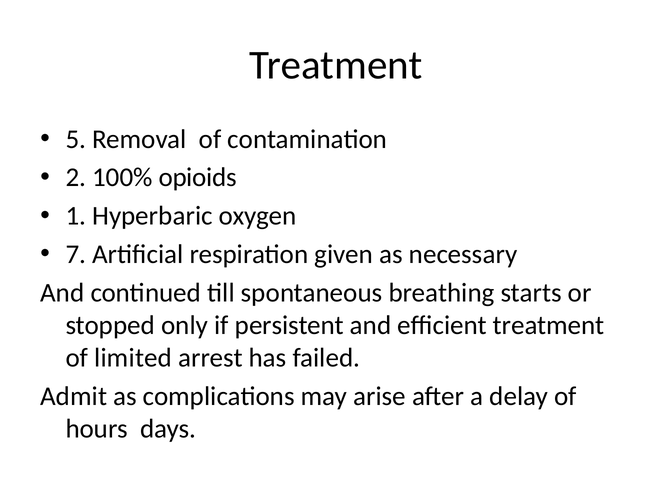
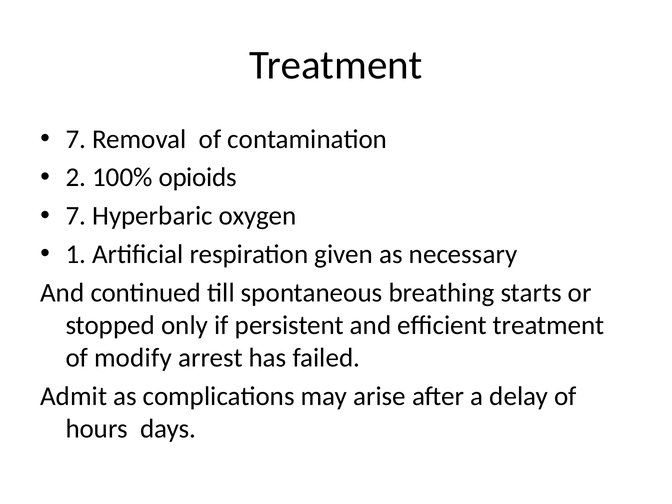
5: 5 -> 7 (76, 139)
1: 1 -> 7 (76, 216)
7: 7 -> 1 (76, 254)
limited: limited -> modify (133, 358)
